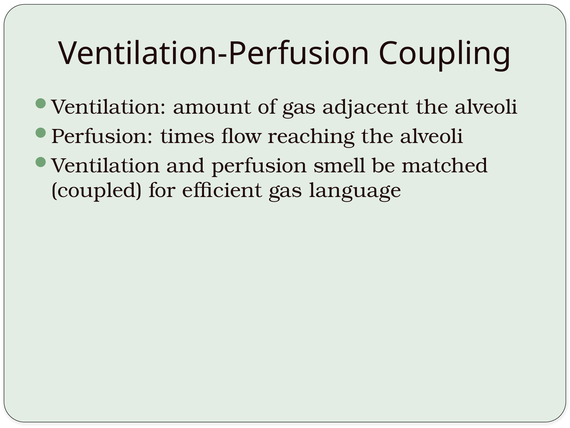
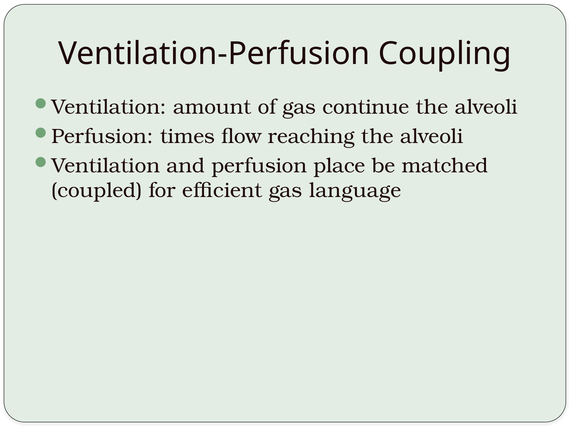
adjacent: adjacent -> continue (366, 107)
smell: smell -> place (339, 165)
